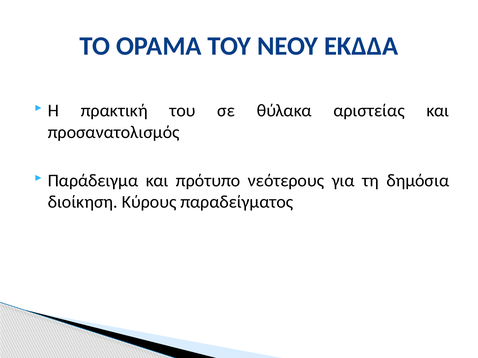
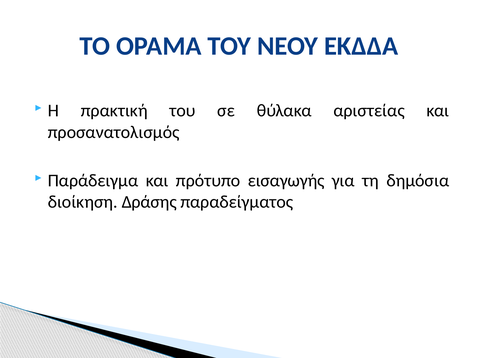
νεότερους: νεότερους -> εισαγωγής (286, 181)
Κύρους: Κύρους -> Δράσης (149, 202)
